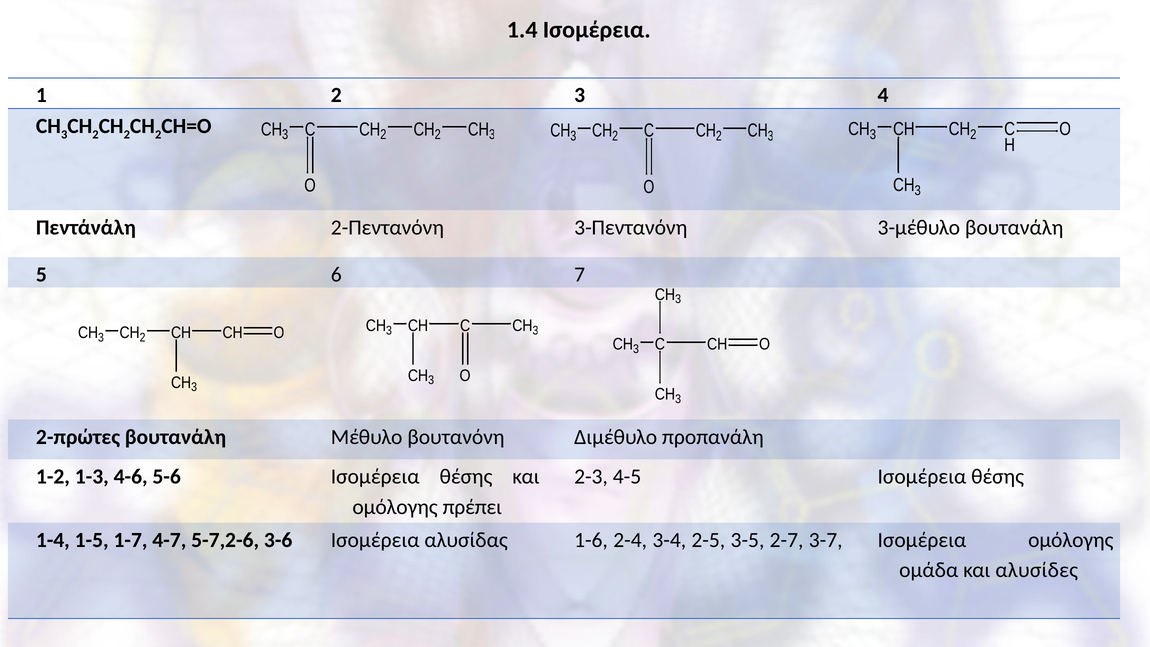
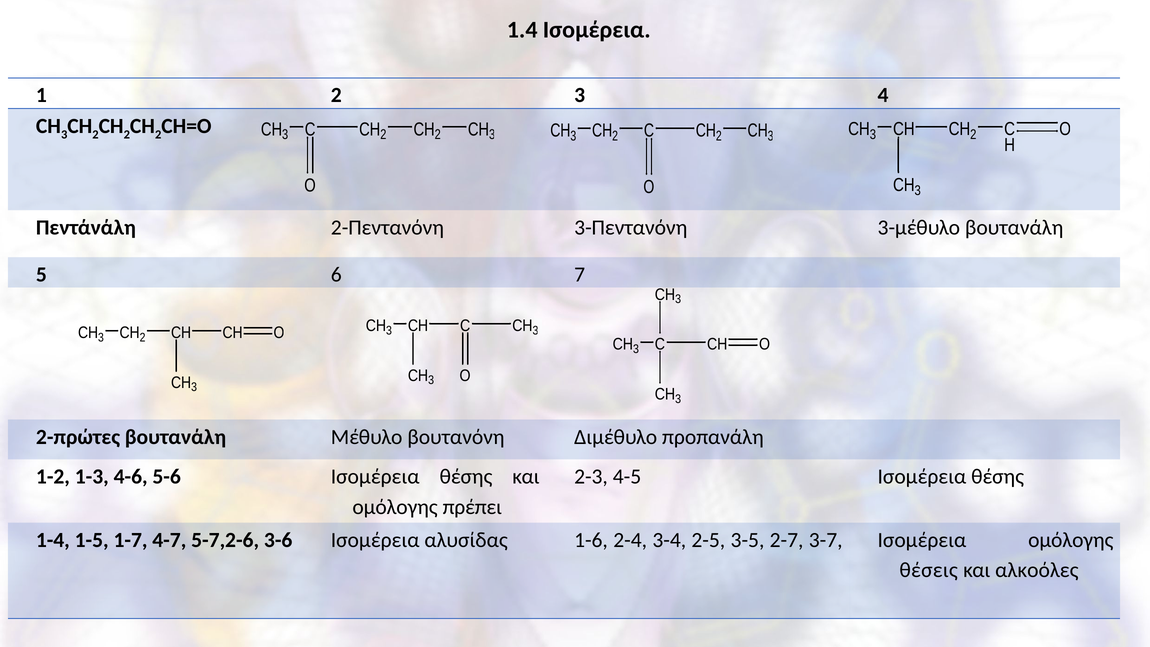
ομάδα: ομάδα -> θέσεις (929, 570)
αλυσίδες: αλυσίδες -> αλκοόλες (1037, 570)
